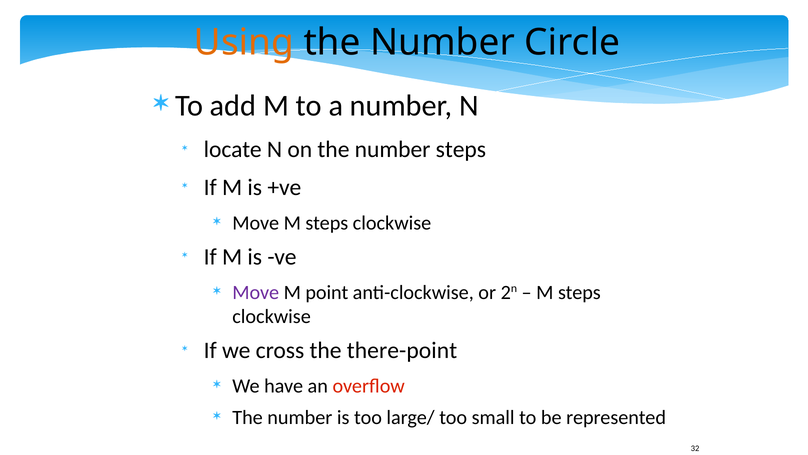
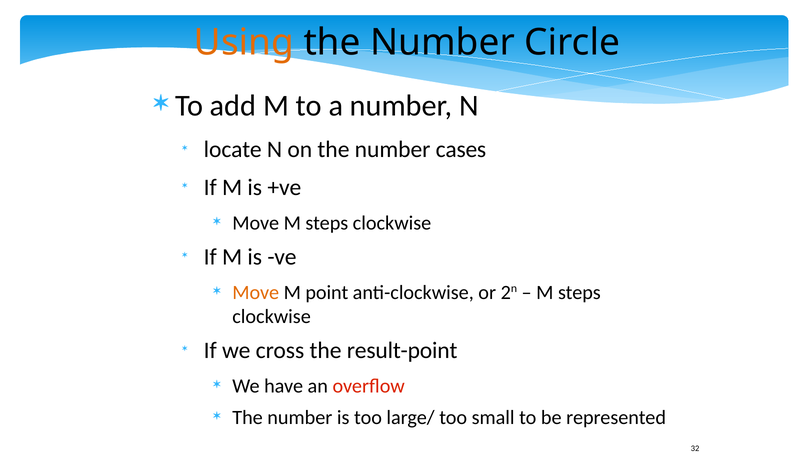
number steps: steps -> cases (461, 149)
Move colour: purple -> orange (256, 292)
there-point: there-point -> result-point (402, 350)
